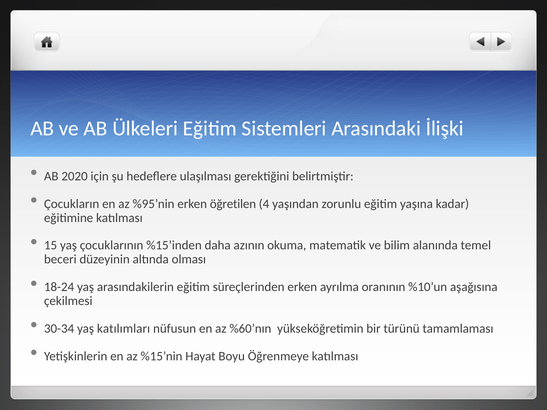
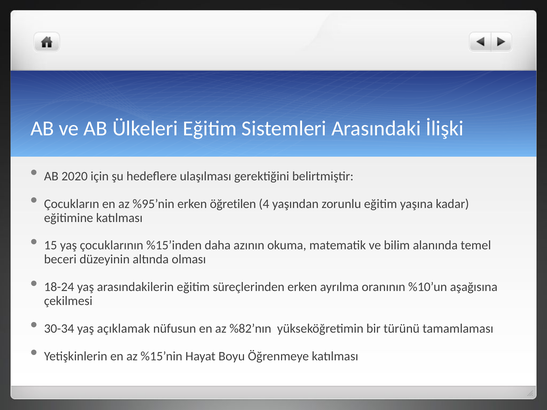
katılımları: katılımları -> açıklamak (123, 329)
%60’nın: %60’nın -> %82’nın (250, 329)
